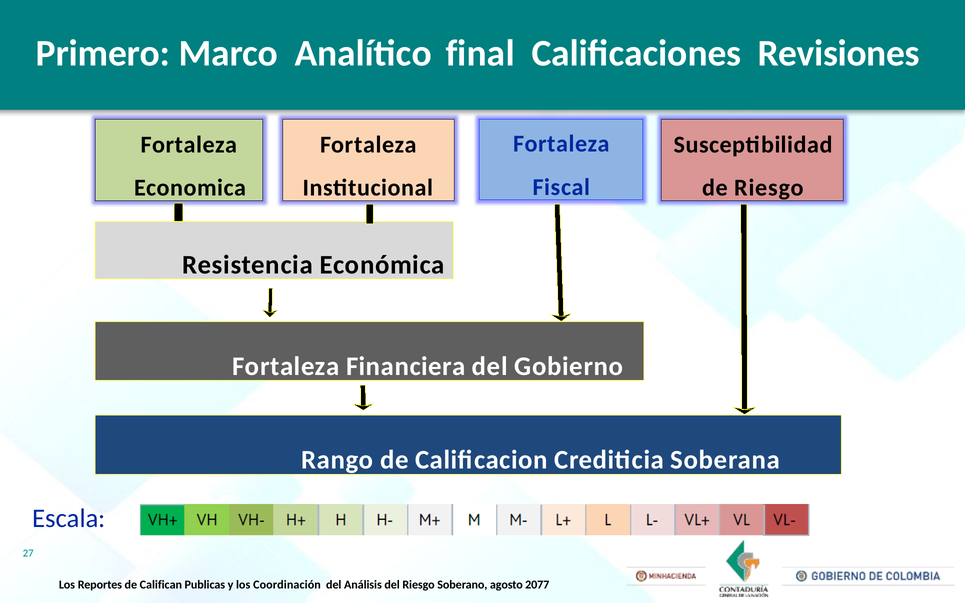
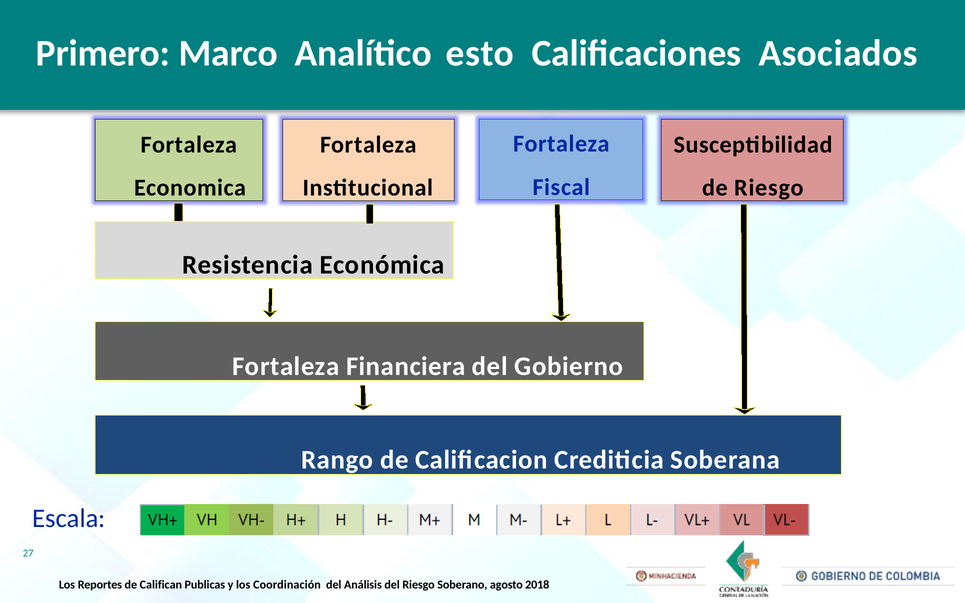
final: final -> esto (480, 53)
Revisiones: Revisiones -> Asociados (838, 53)
2077: 2077 -> 2018 (537, 585)
